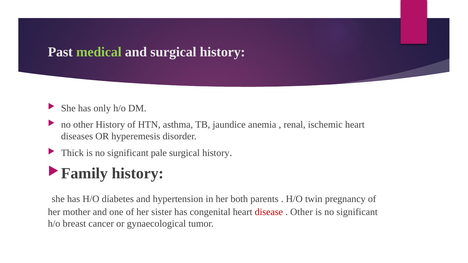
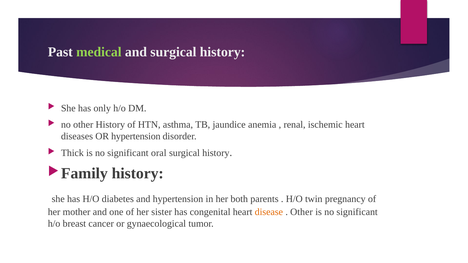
OR hyperemesis: hyperemesis -> hypertension (136, 137)
pale: pale -> oral (159, 153)
disease colour: red -> orange (269, 212)
